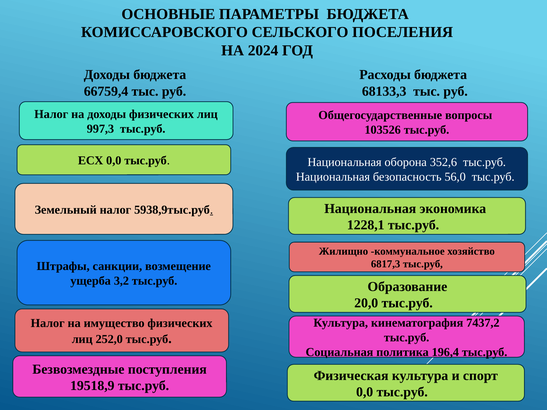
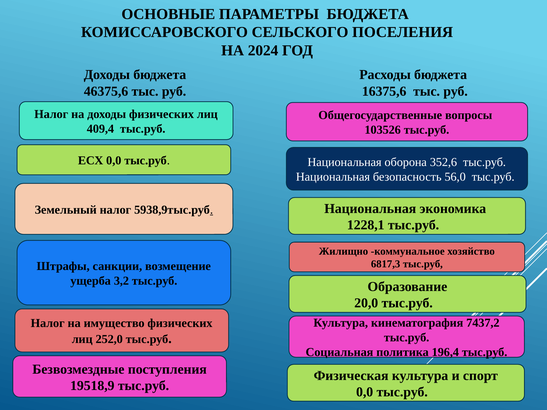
66759,4: 66759,4 -> 46375,6 (106, 91)
68133,3: 68133,3 -> 16375,6 (384, 91)
997,3: 997,3 -> 409,4 (100, 129)
